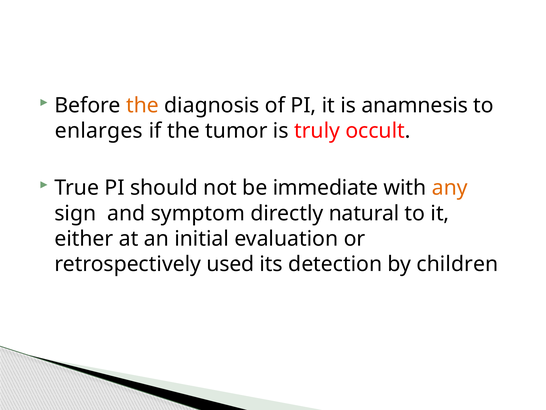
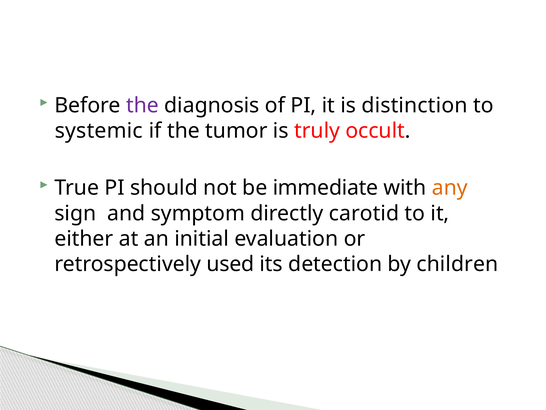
the colour: orange -> purple (142, 105)
anamnesis: anamnesis -> distinction (415, 105)
enlarges: enlarges -> systemic (99, 131)
natural: natural -> carotid (364, 213)
